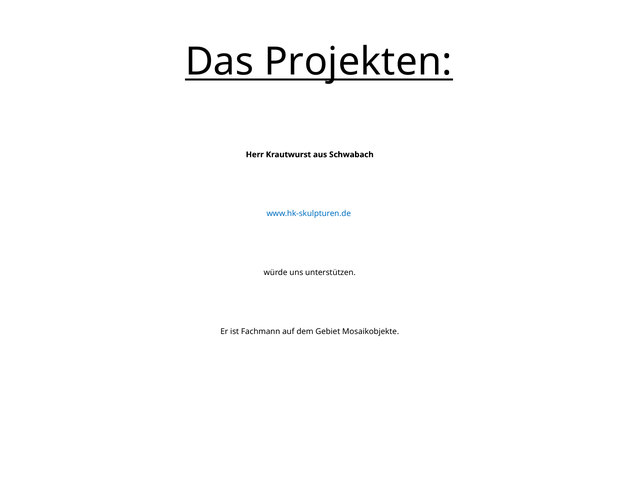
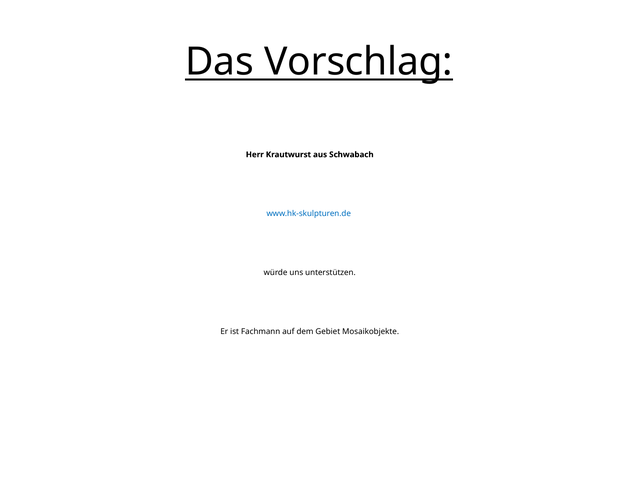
Projekten: Projekten -> Vorschlag (359, 62)
